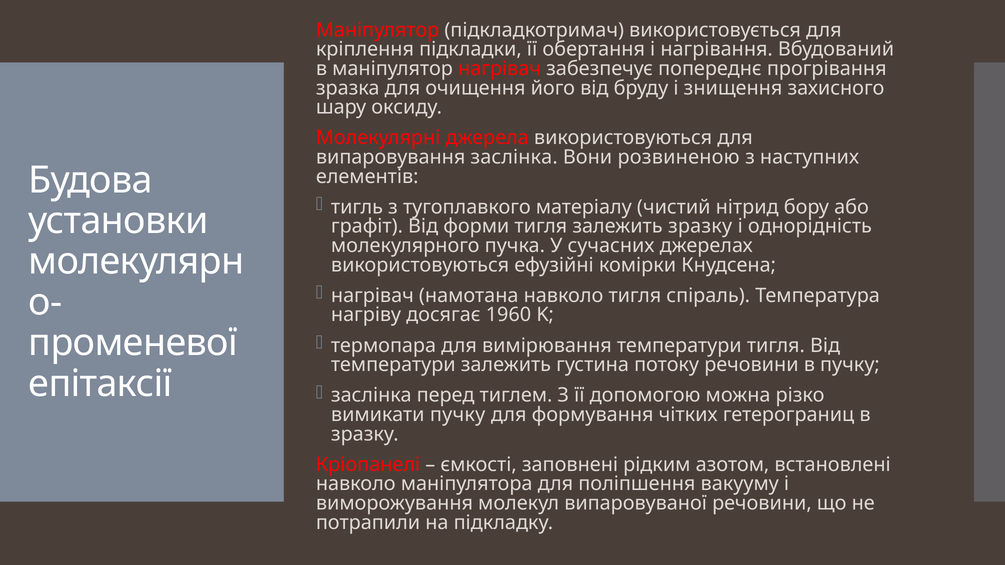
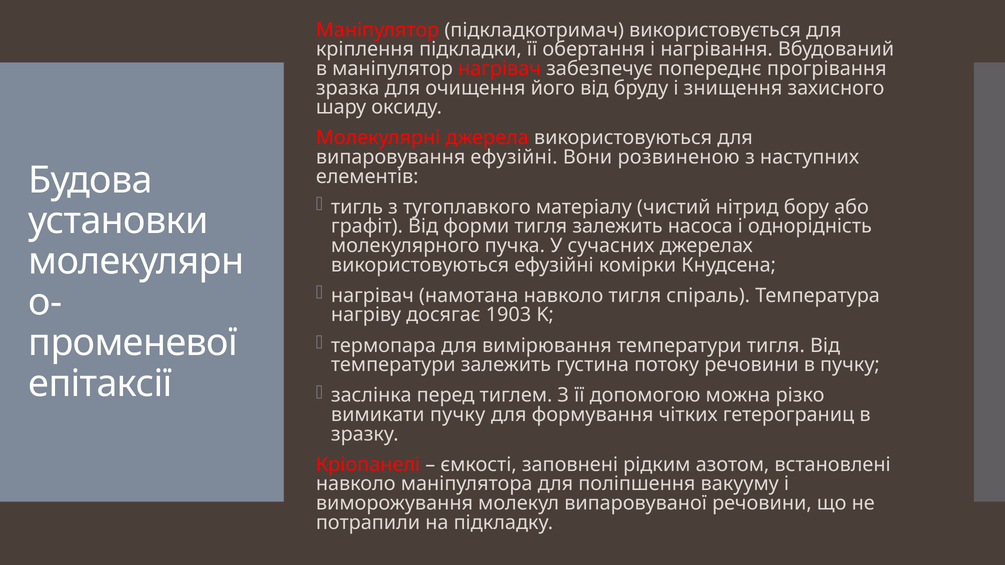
випаровування заслінка: заслінка -> ефузійні (514, 157)
залежить зразку: зразку -> насоса (700, 227)
1960: 1960 -> 1903 (508, 315)
